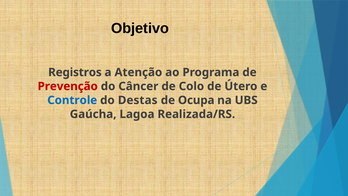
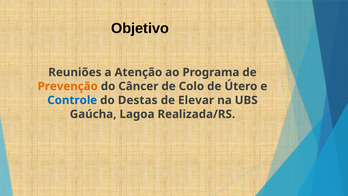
Registros: Registros -> Reuniões (75, 72)
Prevenção colour: red -> orange (68, 86)
Ocupa: Ocupa -> Elevar (196, 100)
